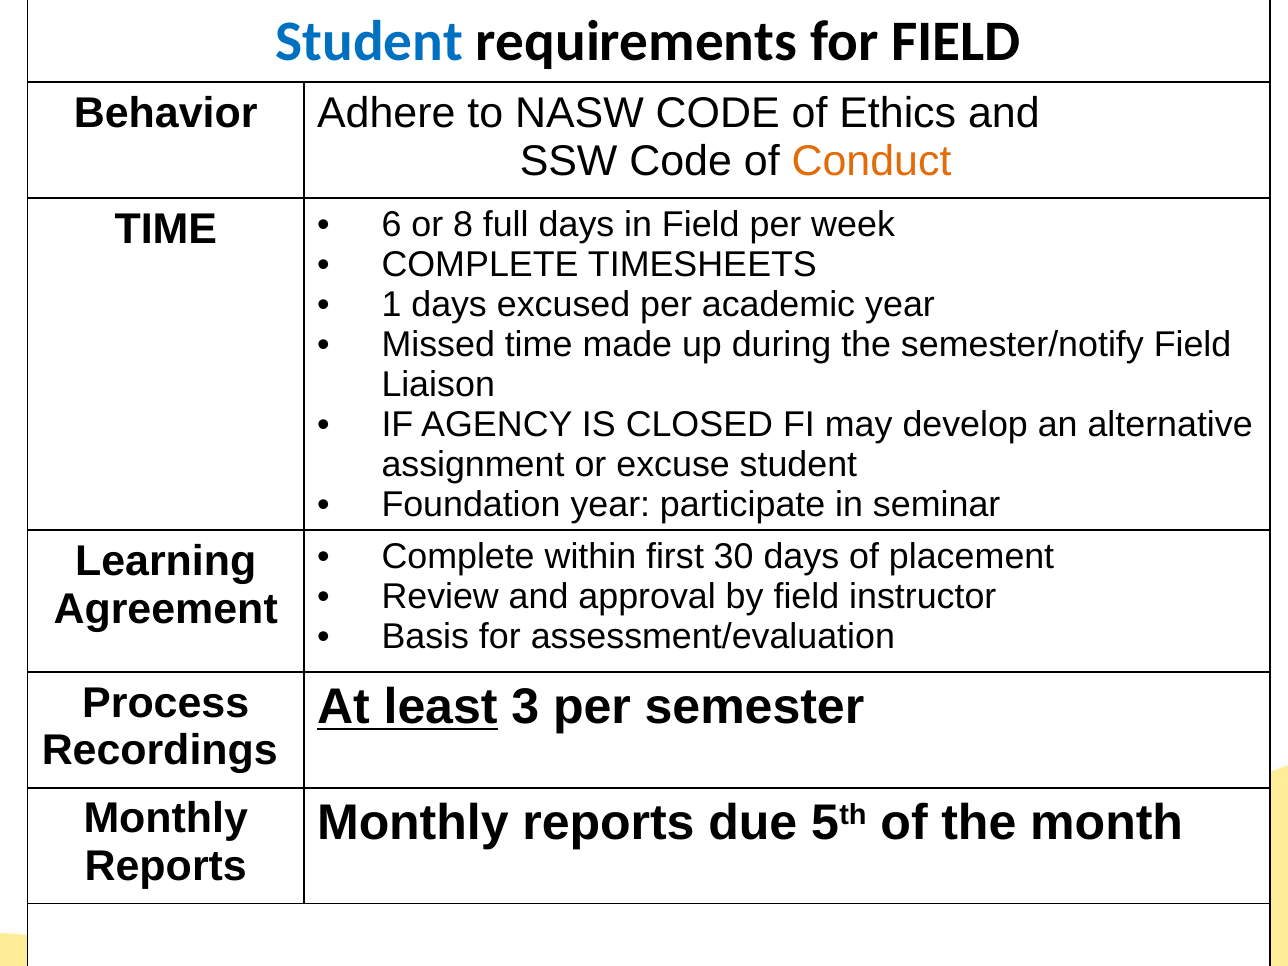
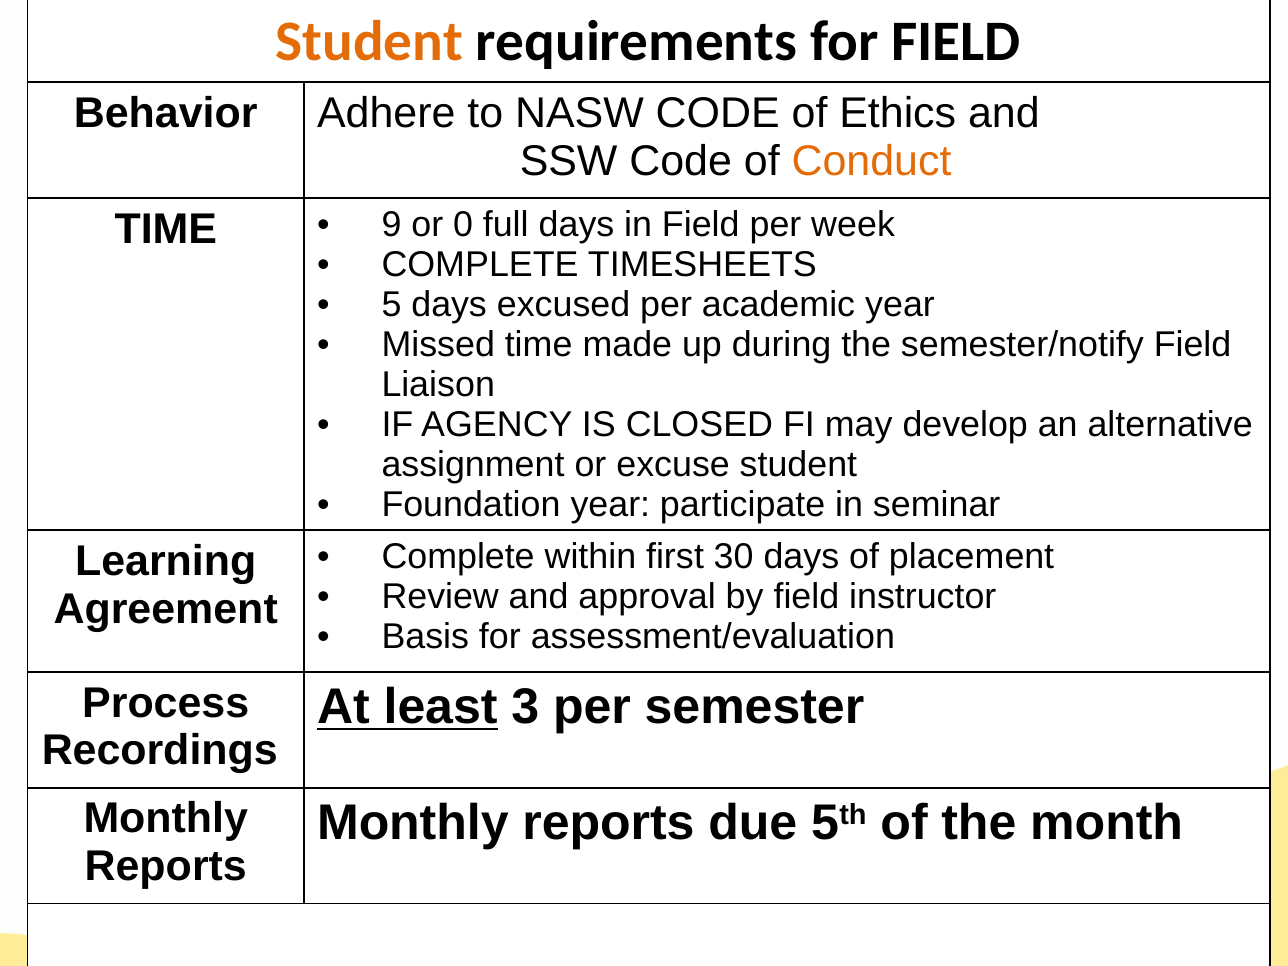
Student colour: blue -> orange (369, 41)
6: 6 -> 9 (391, 225)
8: 8 -> 0 (463, 225)
1: 1 -> 5 (391, 305)
